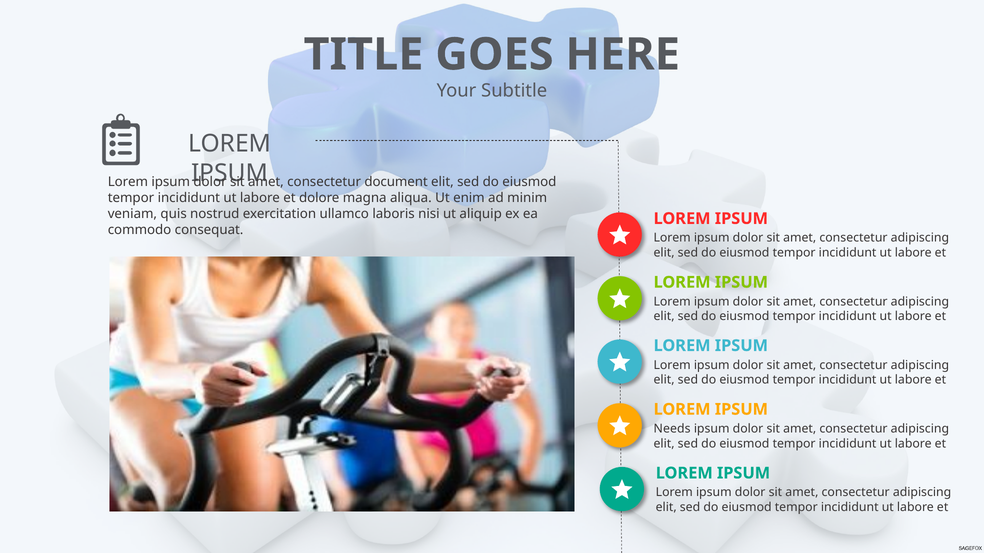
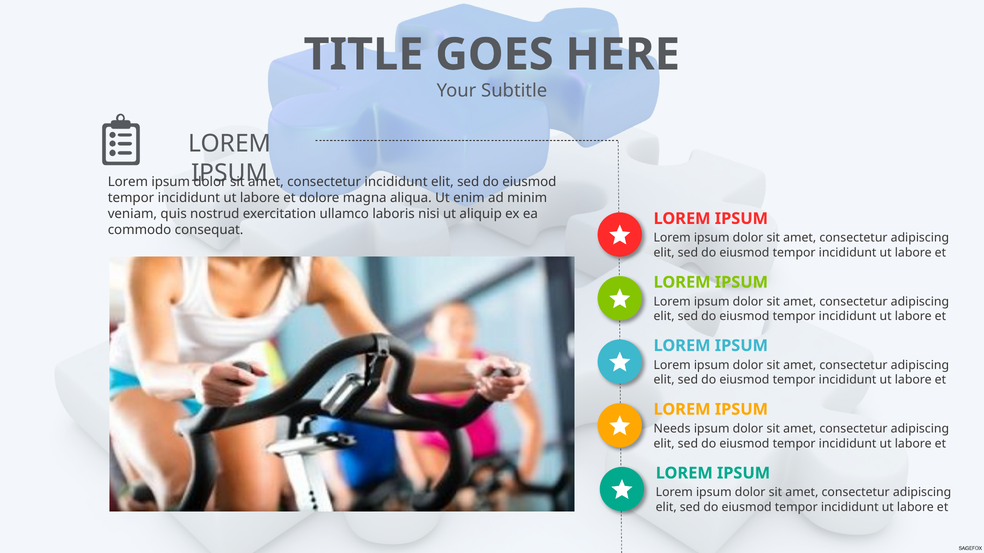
consectetur document: document -> incididunt (396, 182)
